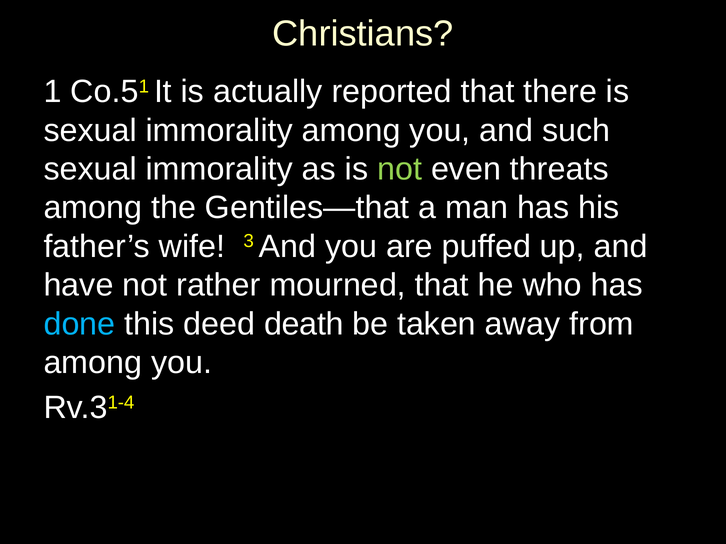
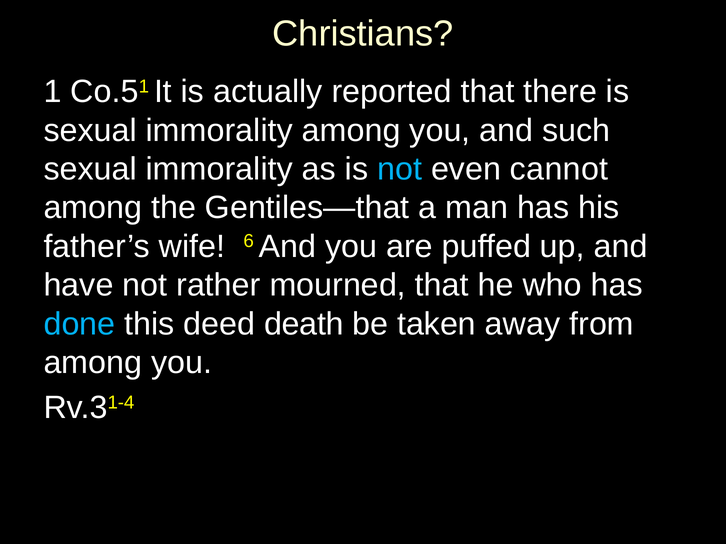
not colour: light green -> light blue (400, 169)
threats: threats -> cannot (559, 169)
3: 3 -> 6 (249, 242)
